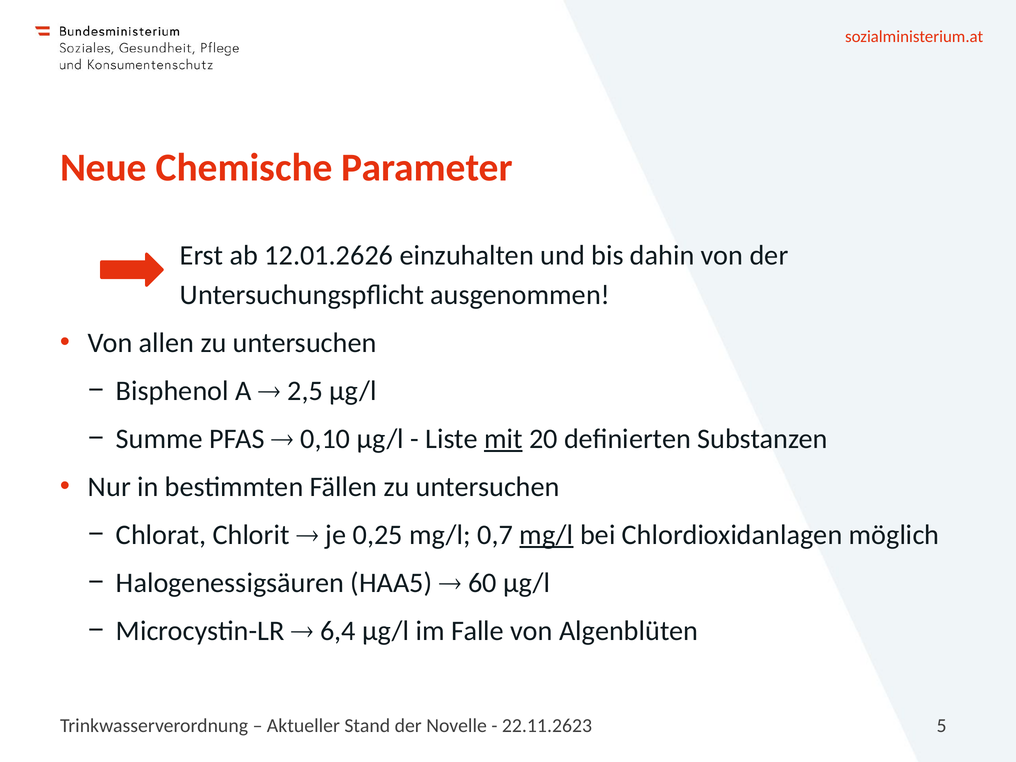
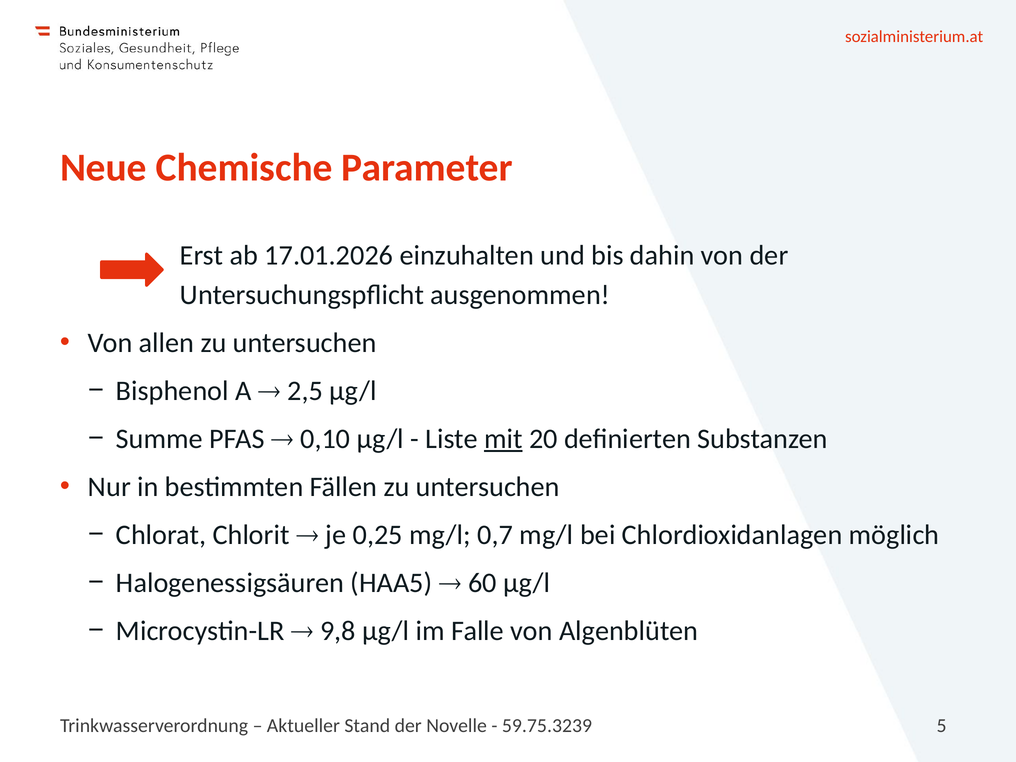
12.01.2626: 12.01.2626 -> 17.01.2026 (329, 255)
mg/l underline: present -> none (546, 535)
6,4: 6,4 -> 9,8 (338, 631)
22.11.2623: 22.11.2623 -> 59.75.3239 (547, 726)
